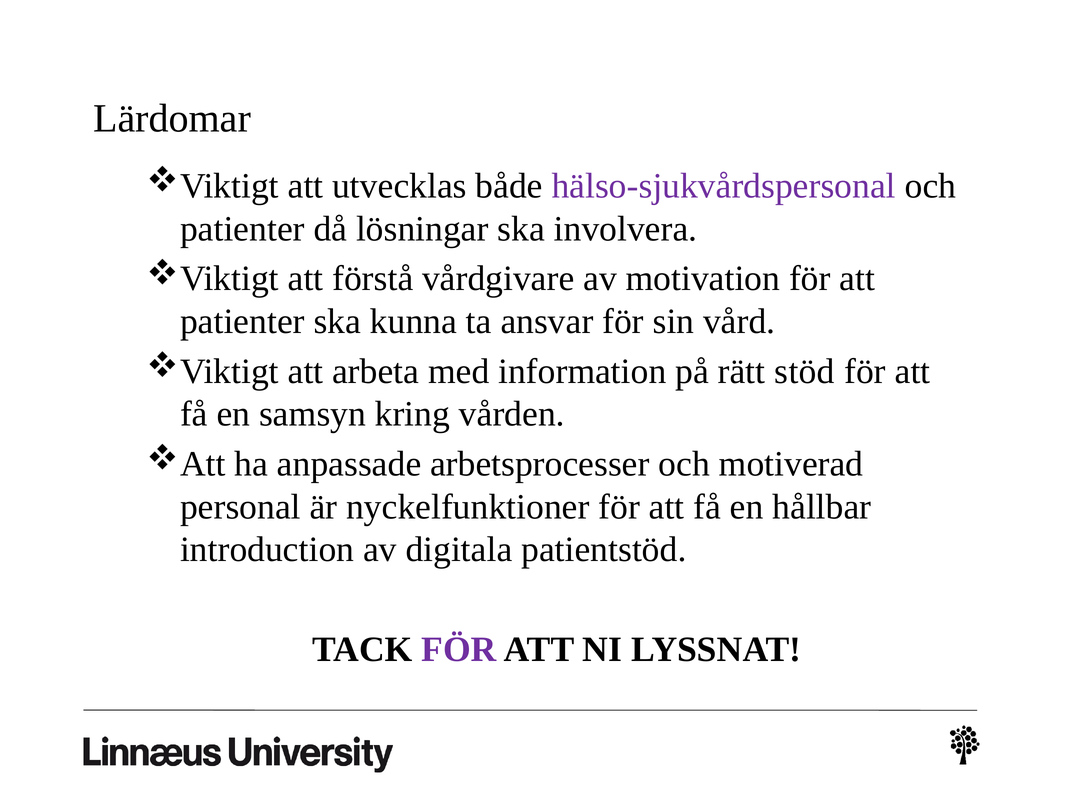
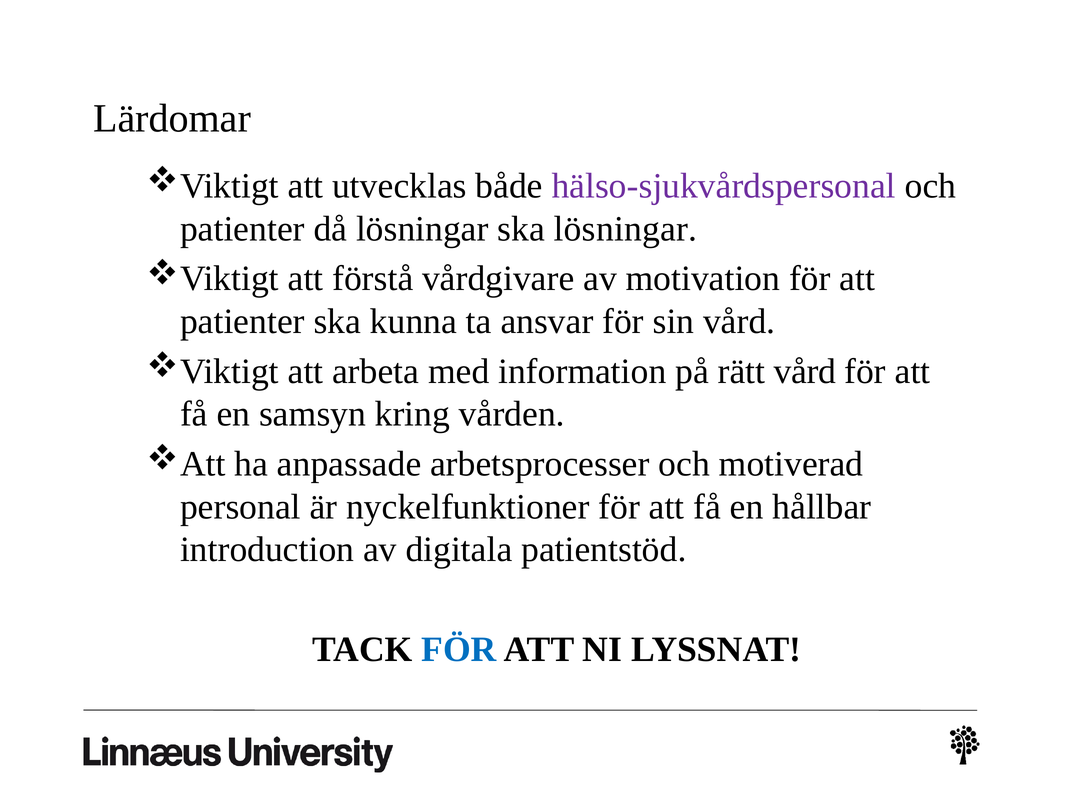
ska involvera: involvera -> lösningar (625, 229)
rätt stöd: stöd -> vård (805, 371)
FÖR colour: purple -> blue (459, 649)
